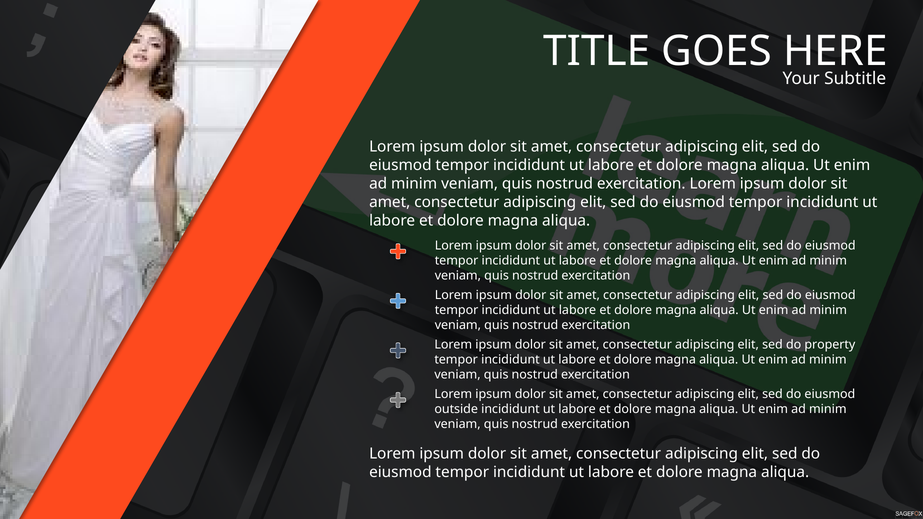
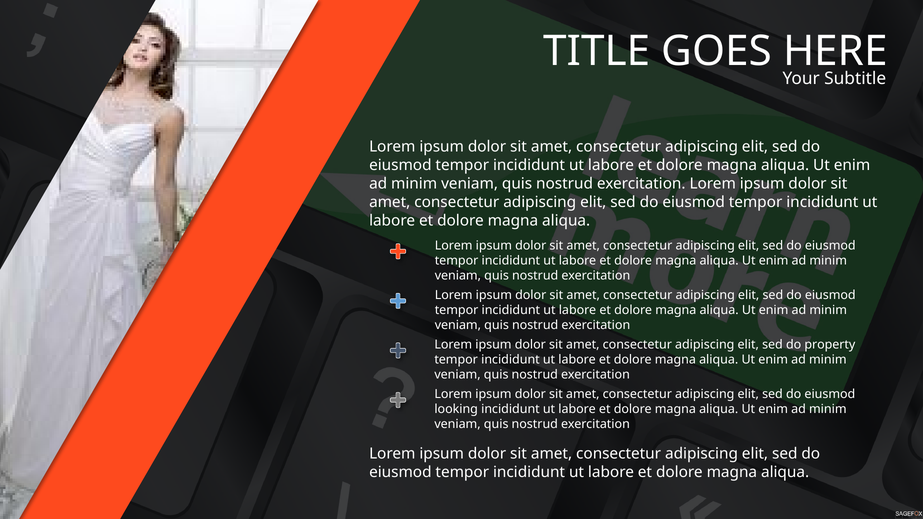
outside: outside -> looking (456, 409)
